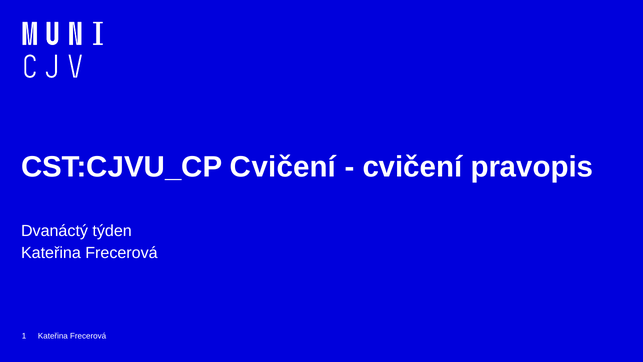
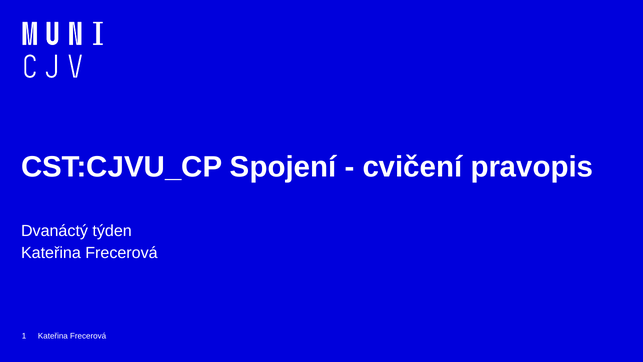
CST:CJVU_CP Cvičení: Cvičení -> Spojení (283, 167)
